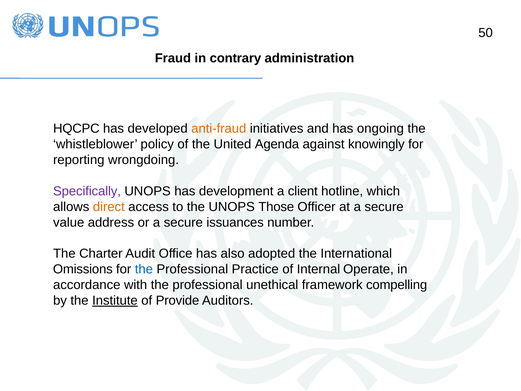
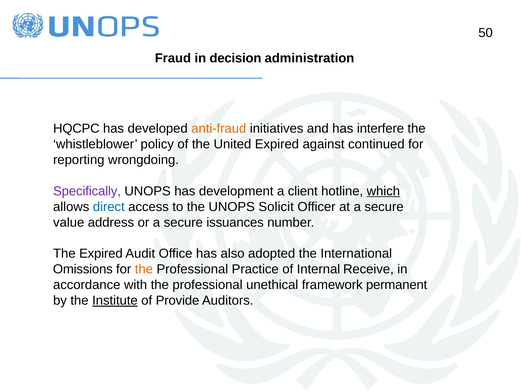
contrary: contrary -> decision (235, 58)
ongoing: ongoing -> interfere (380, 128)
United Agenda: Agenda -> Expired (277, 144)
knowingly: knowingly -> continued (376, 144)
which underline: none -> present (383, 191)
direct colour: orange -> blue (109, 207)
Those: Those -> Solicit (276, 207)
The Charter: Charter -> Expired (101, 254)
the colour: blue -> orange (144, 269)
Operate: Operate -> Receive (368, 269)
compelling: compelling -> permanent (397, 285)
